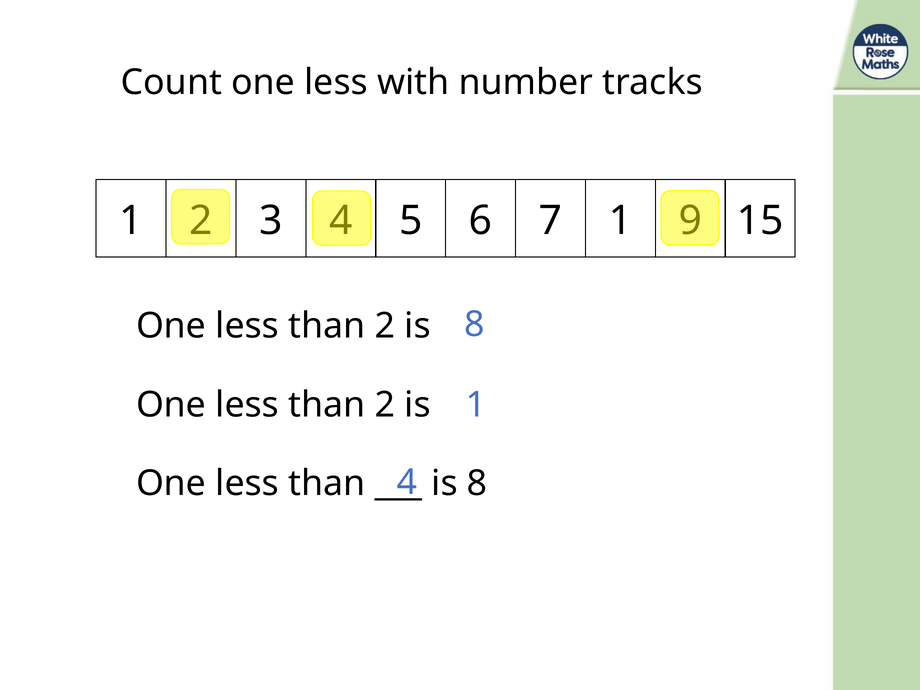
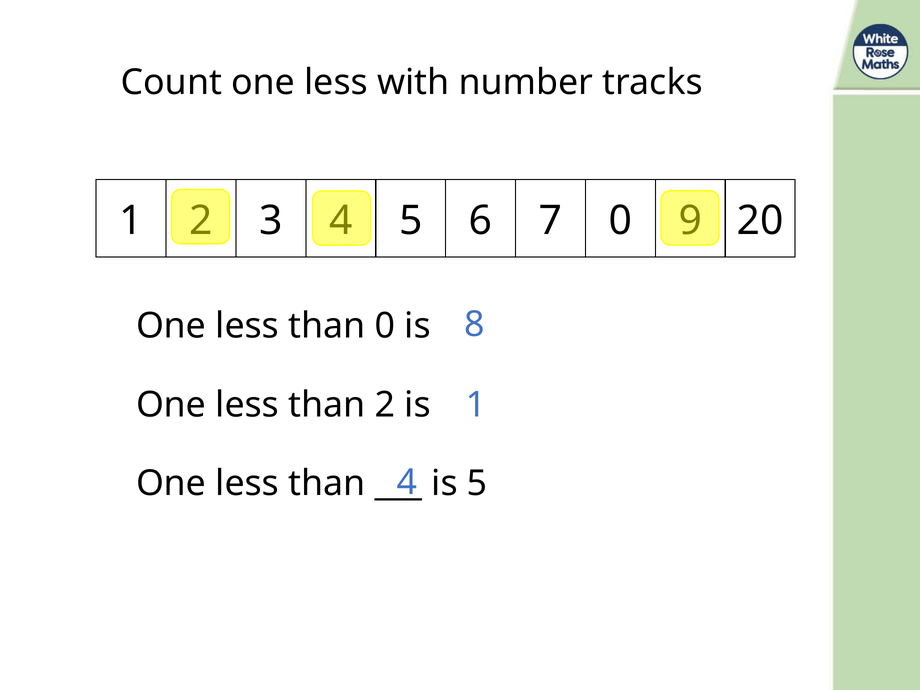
7 1: 1 -> 0 (620, 221)
15: 15 -> 20 (760, 221)
2: 2 -> 0 (385, 326)
is 8: 8 -> 5 (477, 484)
